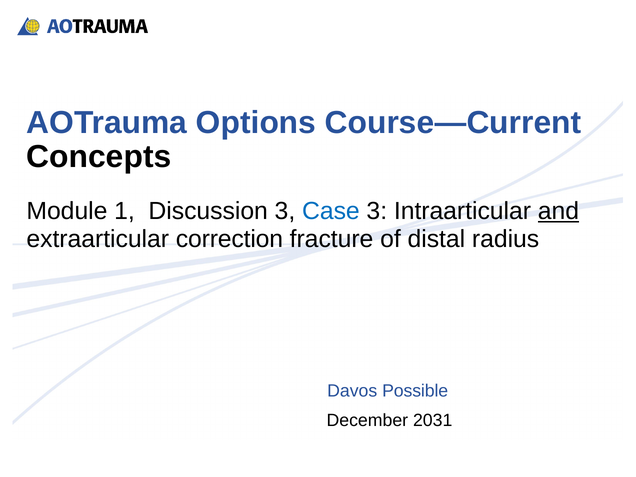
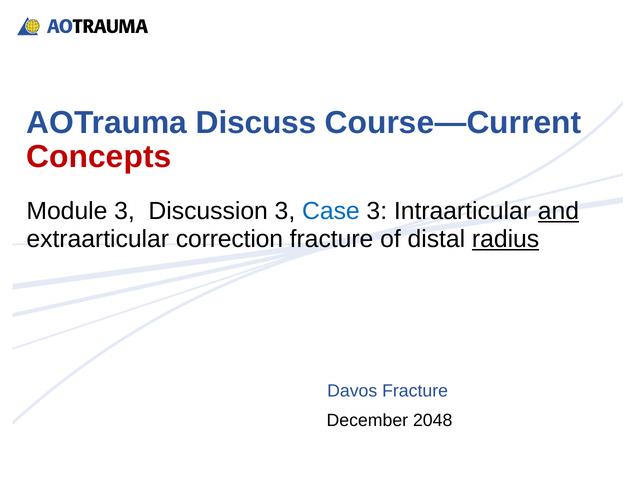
Options: Options -> Discuss (256, 123)
Concepts colour: black -> red (99, 157)
Module 1: 1 -> 3 (125, 211)
radius underline: none -> present (506, 239)
Davos Possible: Possible -> Fracture (415, 391)
2031: 2031 -> 2048 (433, 421)
